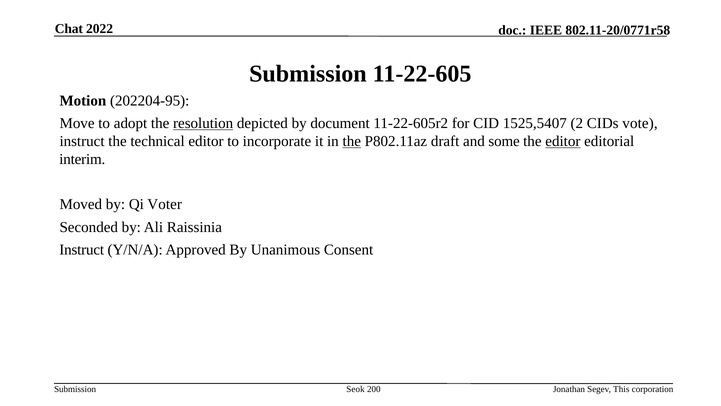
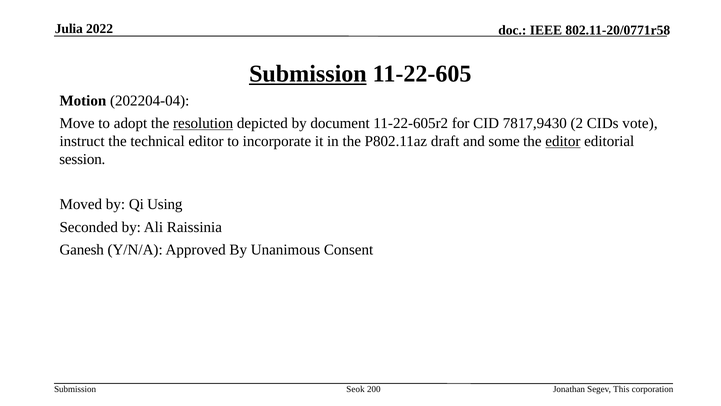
Chat: Chat -> Julia (69, 29)
Submission underline: none -> present (308, 74)
202204-95: 202204-95 -> 202204-04 (150, 101)
1525,5407: 1525,5407 -> 7817,9430 (535, 123)
the underline: present -> none (352, 141)
interim: interim -> session (82, 159)
Voter: Voter -> Using (165, 204)
Instruct: Instruct -> Ganesh (82, 249)
